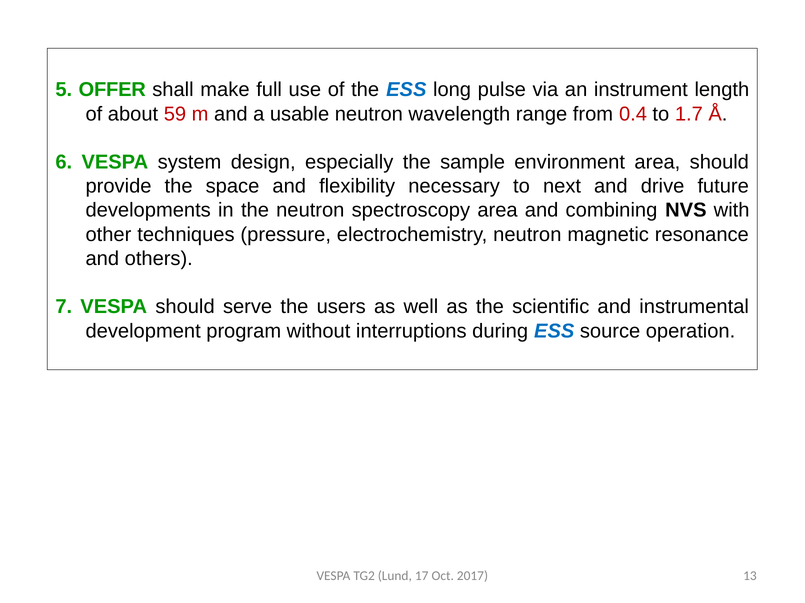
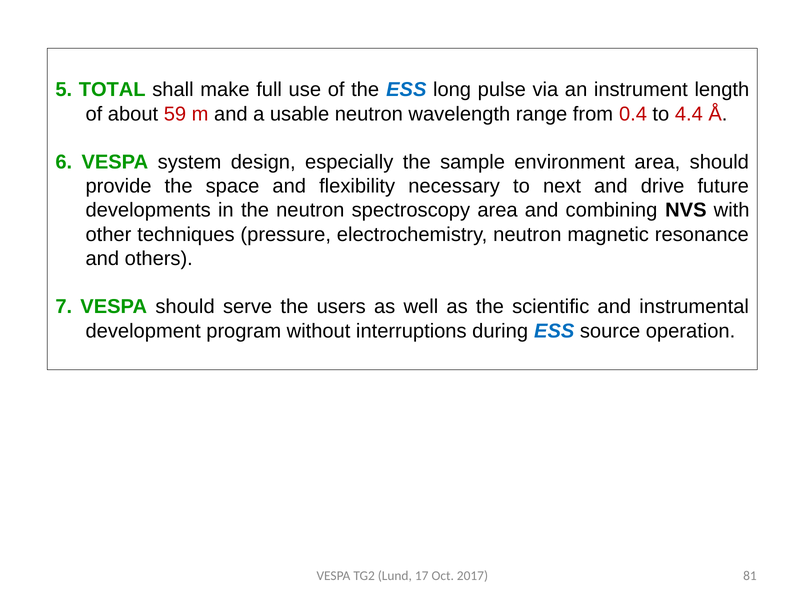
OFFER: OFFER -> TOTAL (112, 90)
1.7: 1.7 -> 4.4 (689, 114)
13: 13 -> 81 (750, 576)
